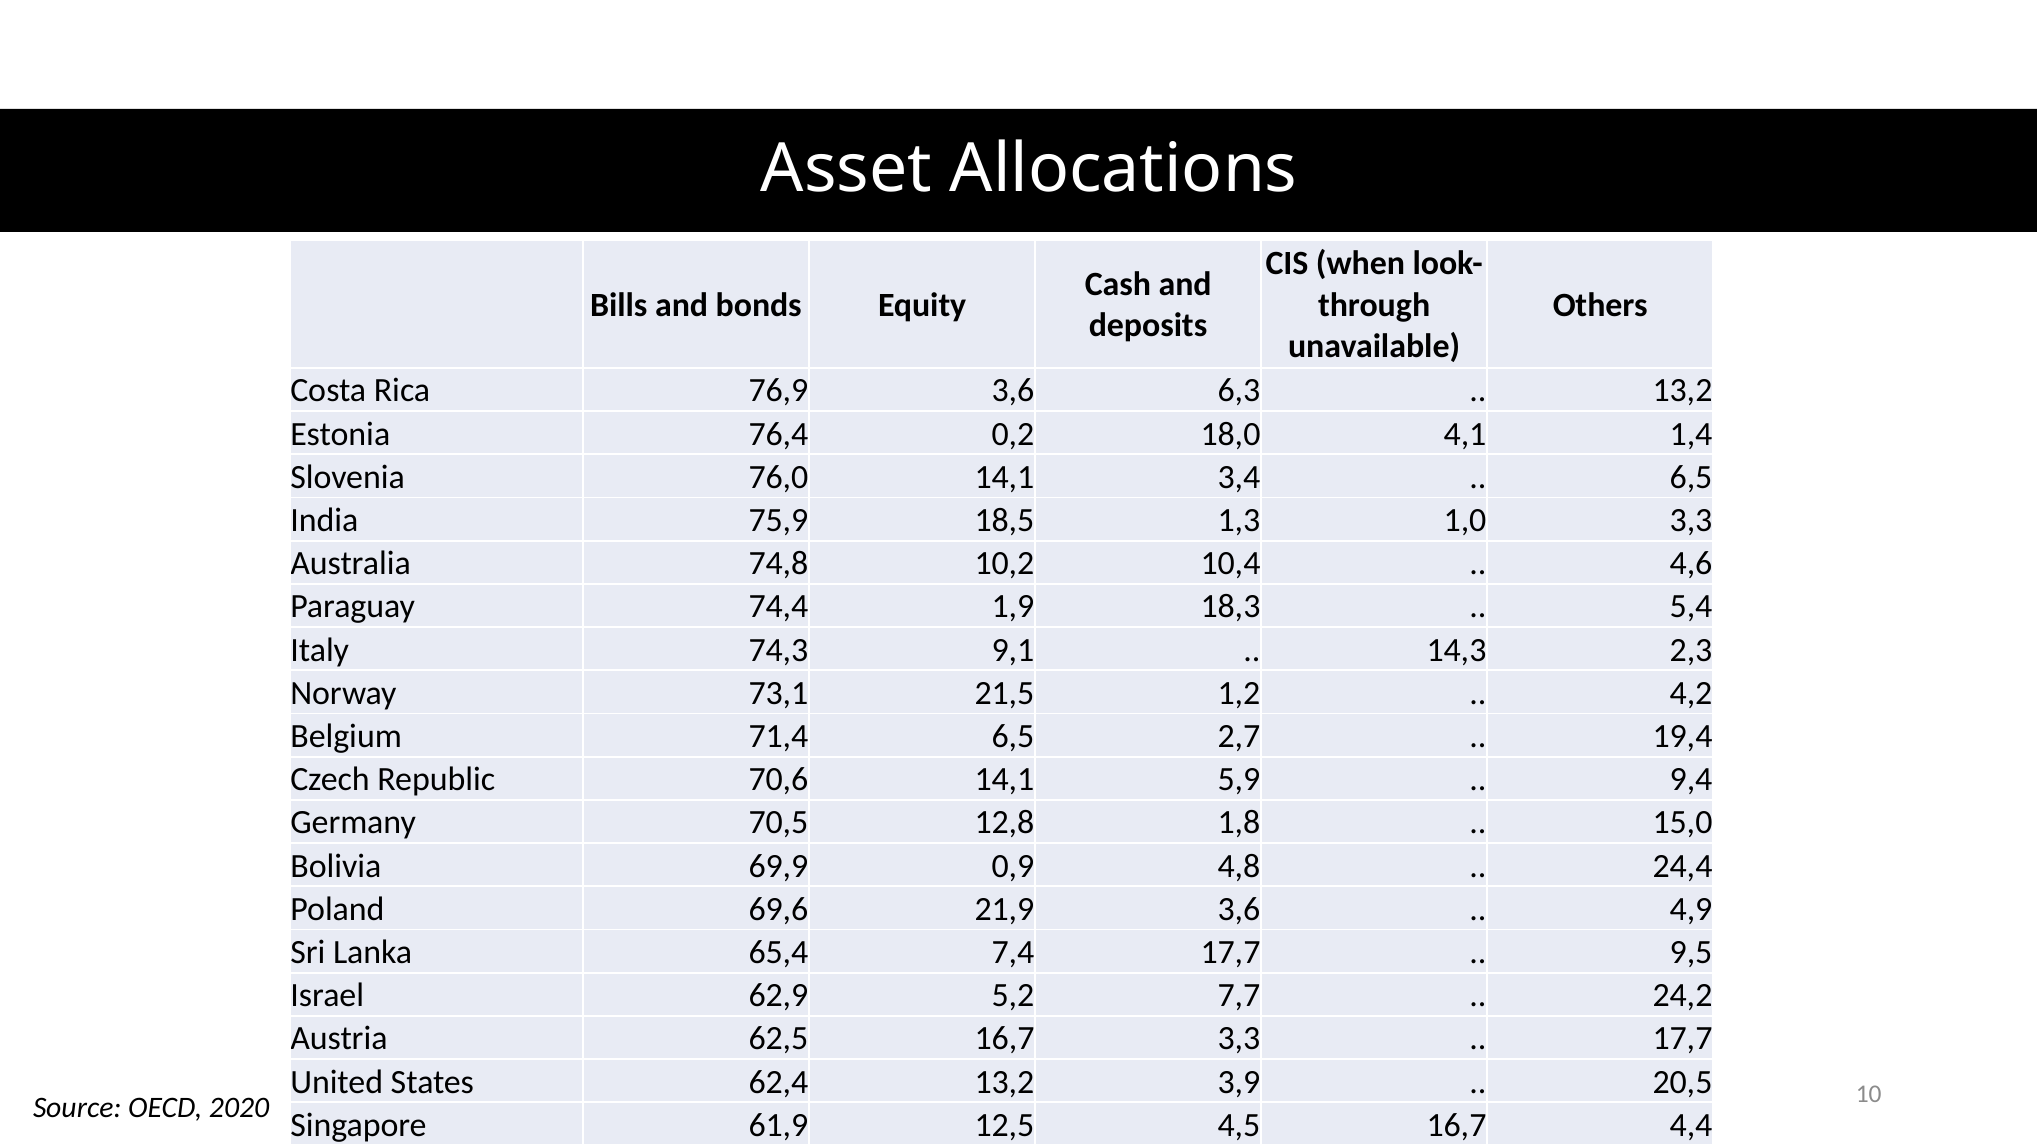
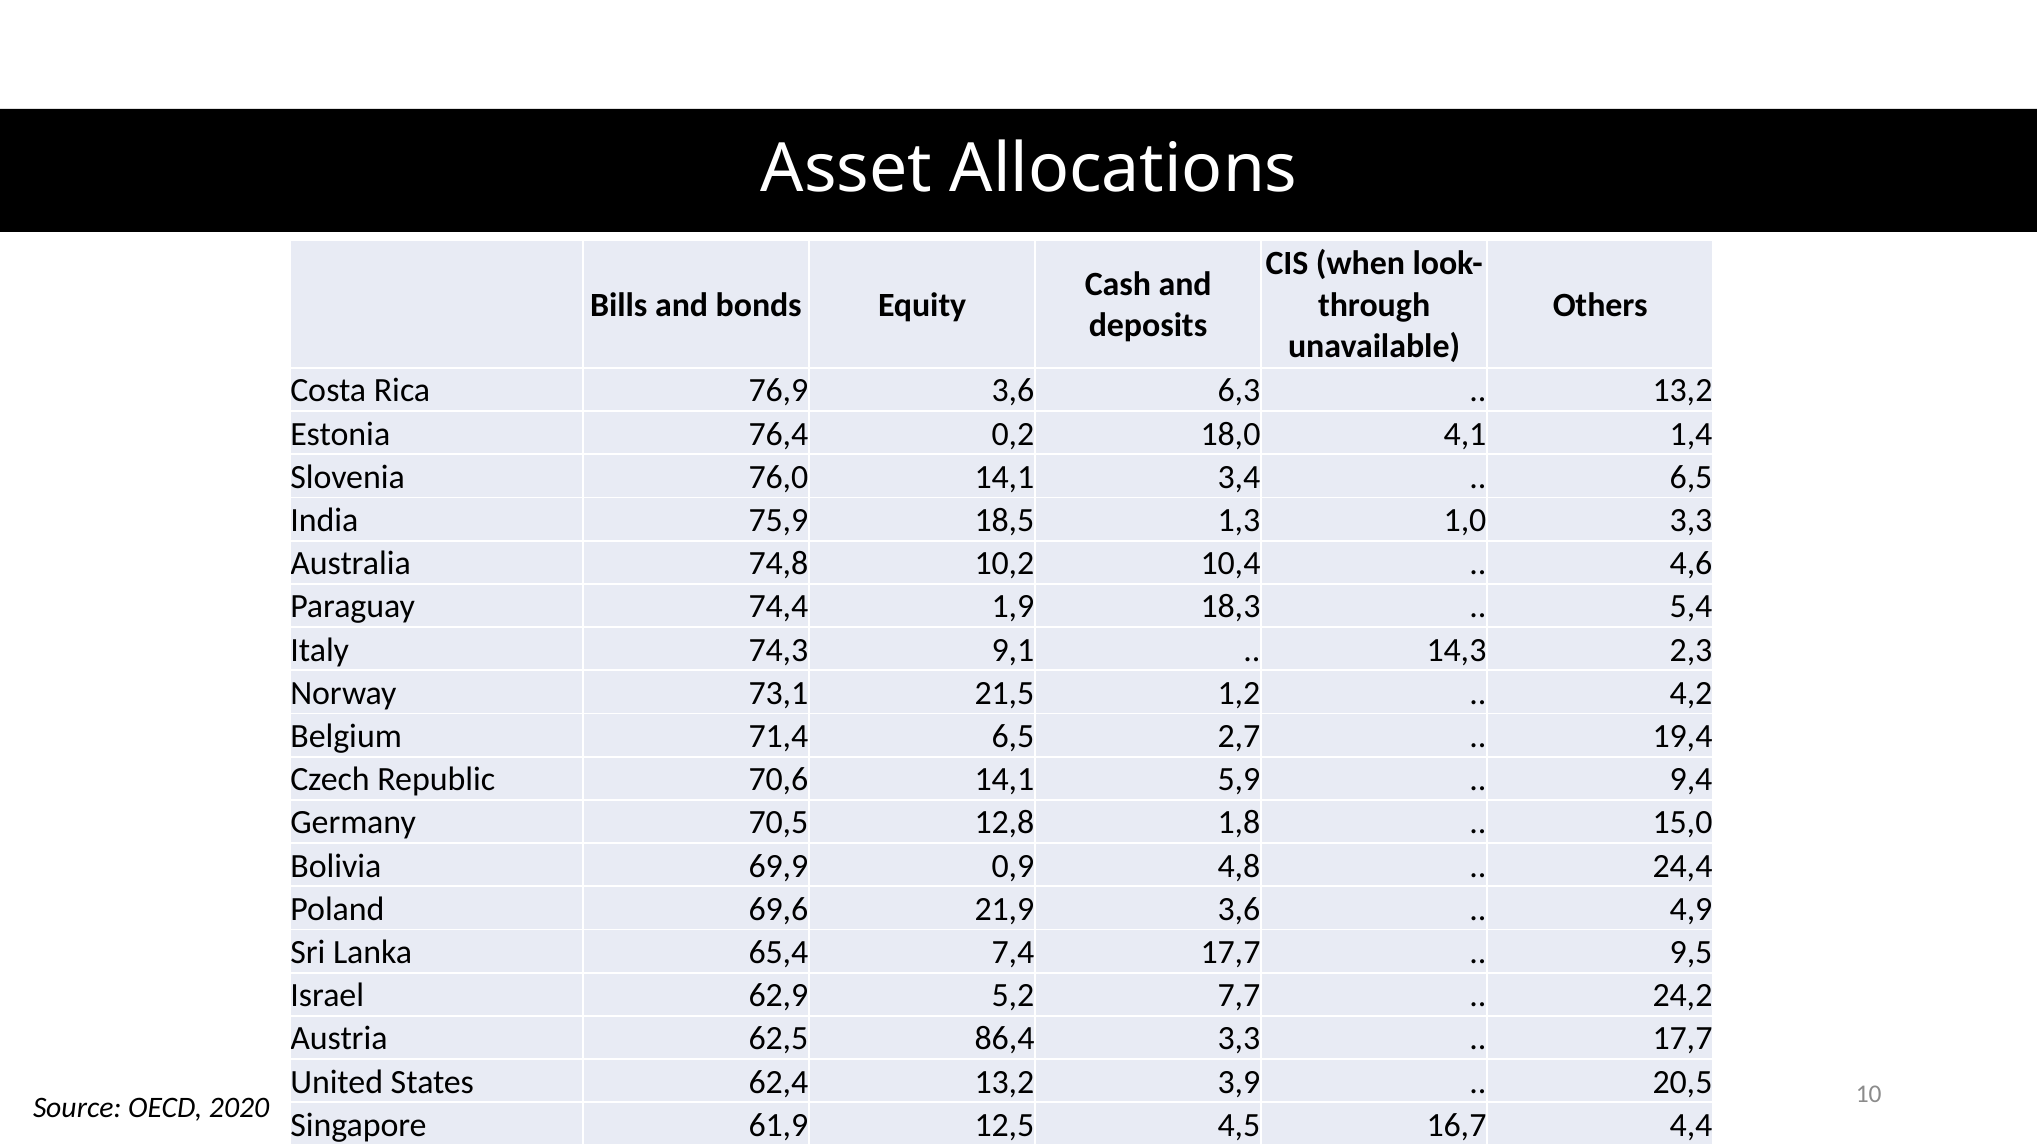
62,5 16,7: 16,7 -> 86,4 (1004, 1038)
